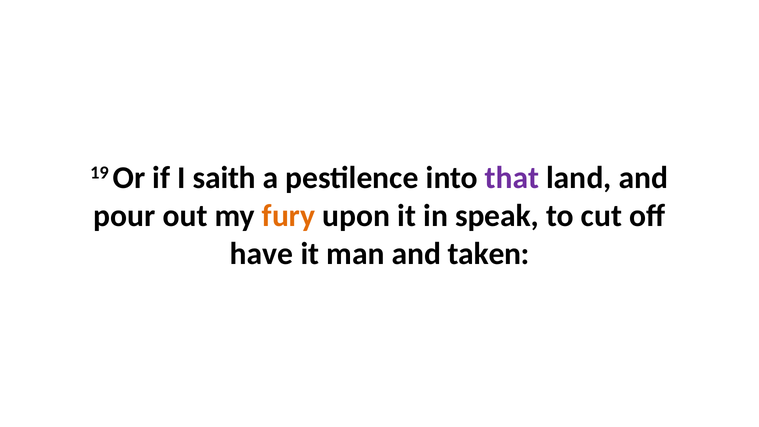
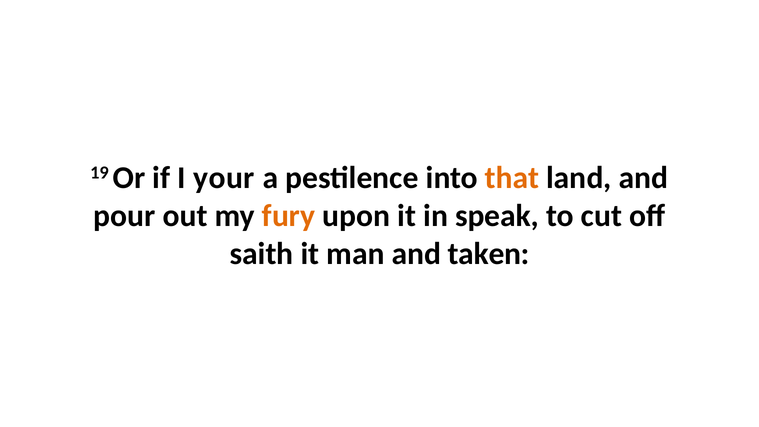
saith: saith -> your (224, 178)
that colour: purple -> orange (512, 178)
have: have -> saith (262, 254)
